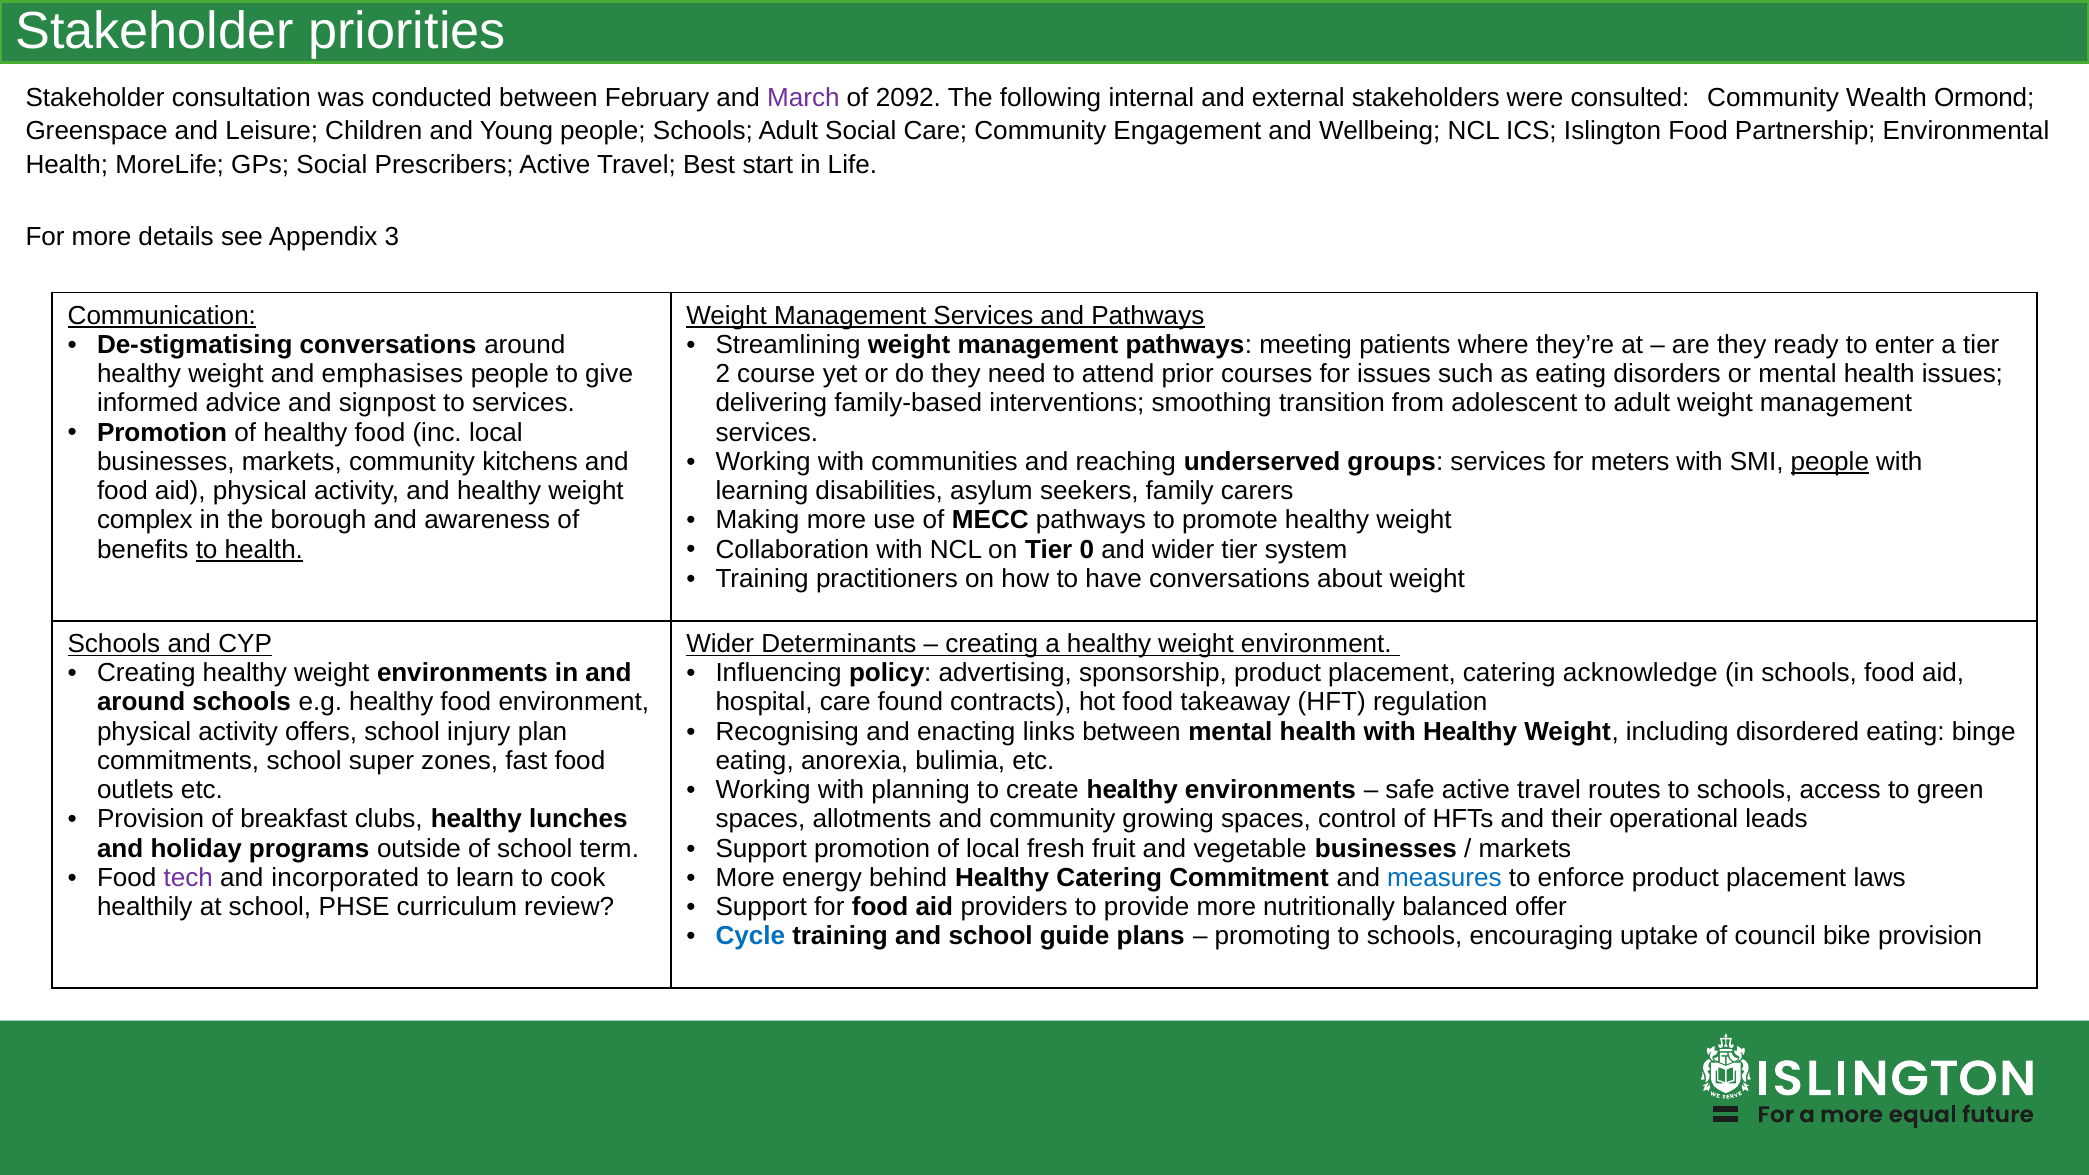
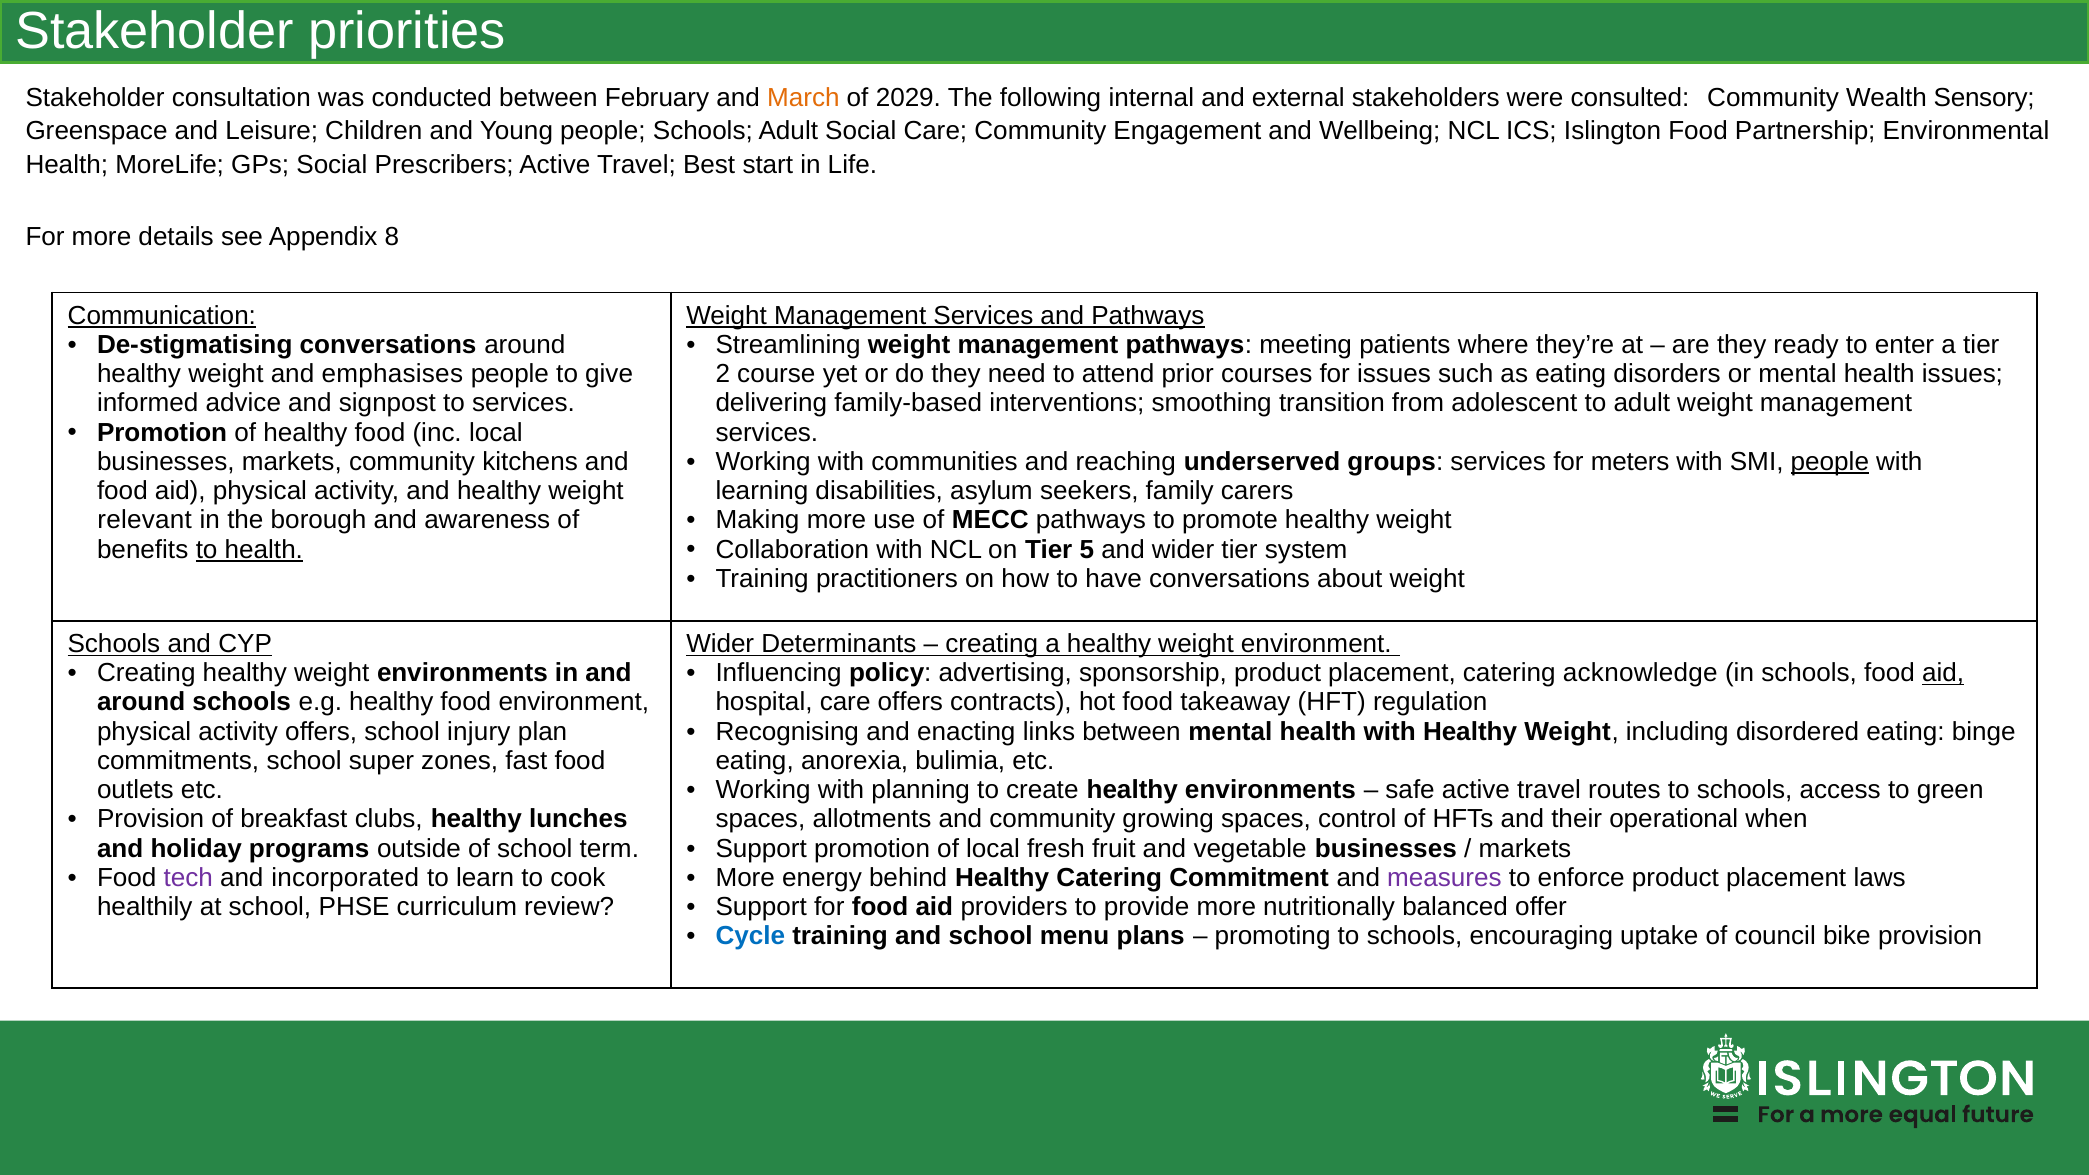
March colour: purple -> orange (803, 97)
2092: 2092 -> 2029 (908, 97)
Ormond: Ormond -> Sensory (1984, 97)
3: 3 -> 8 (392, 237)
complex: complex -> relevant (145, 520)
0: 0 -> 5 (1087, 549)
aid underline: none -> present (1943, 673)
care found: found -> offers (910, 702)
leads: leads -> when (1776, 819)
measures colour: blue -> purple (1444, 878)
guide: guide -> menu (1075, 936)
